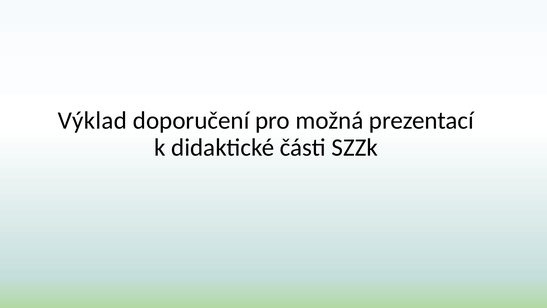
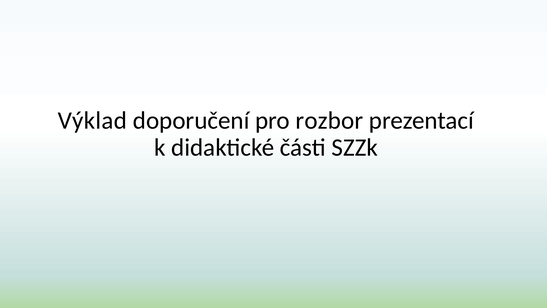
možná: možná -> rozbor (329, 120)
